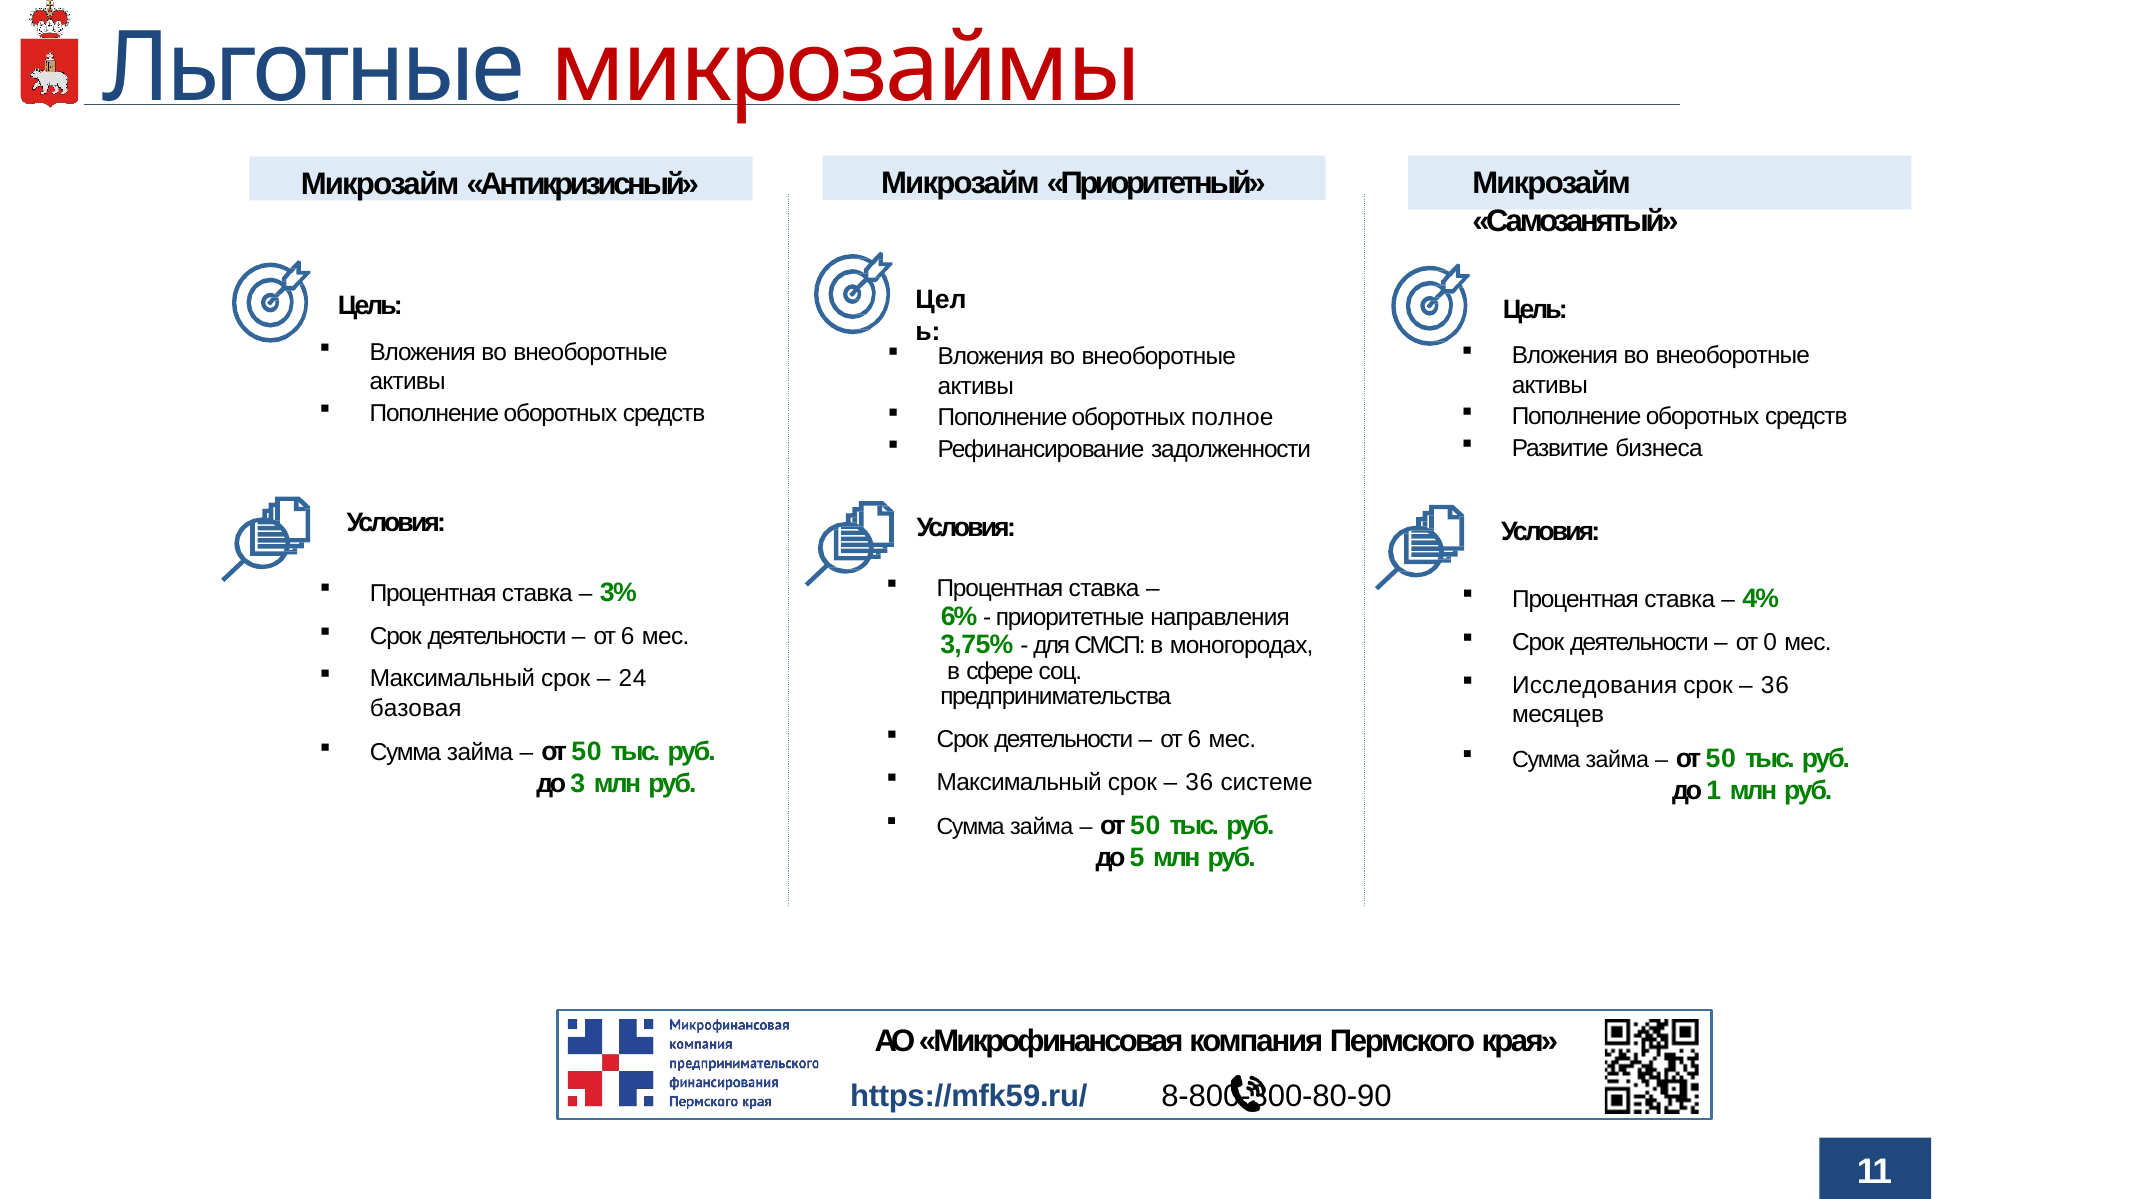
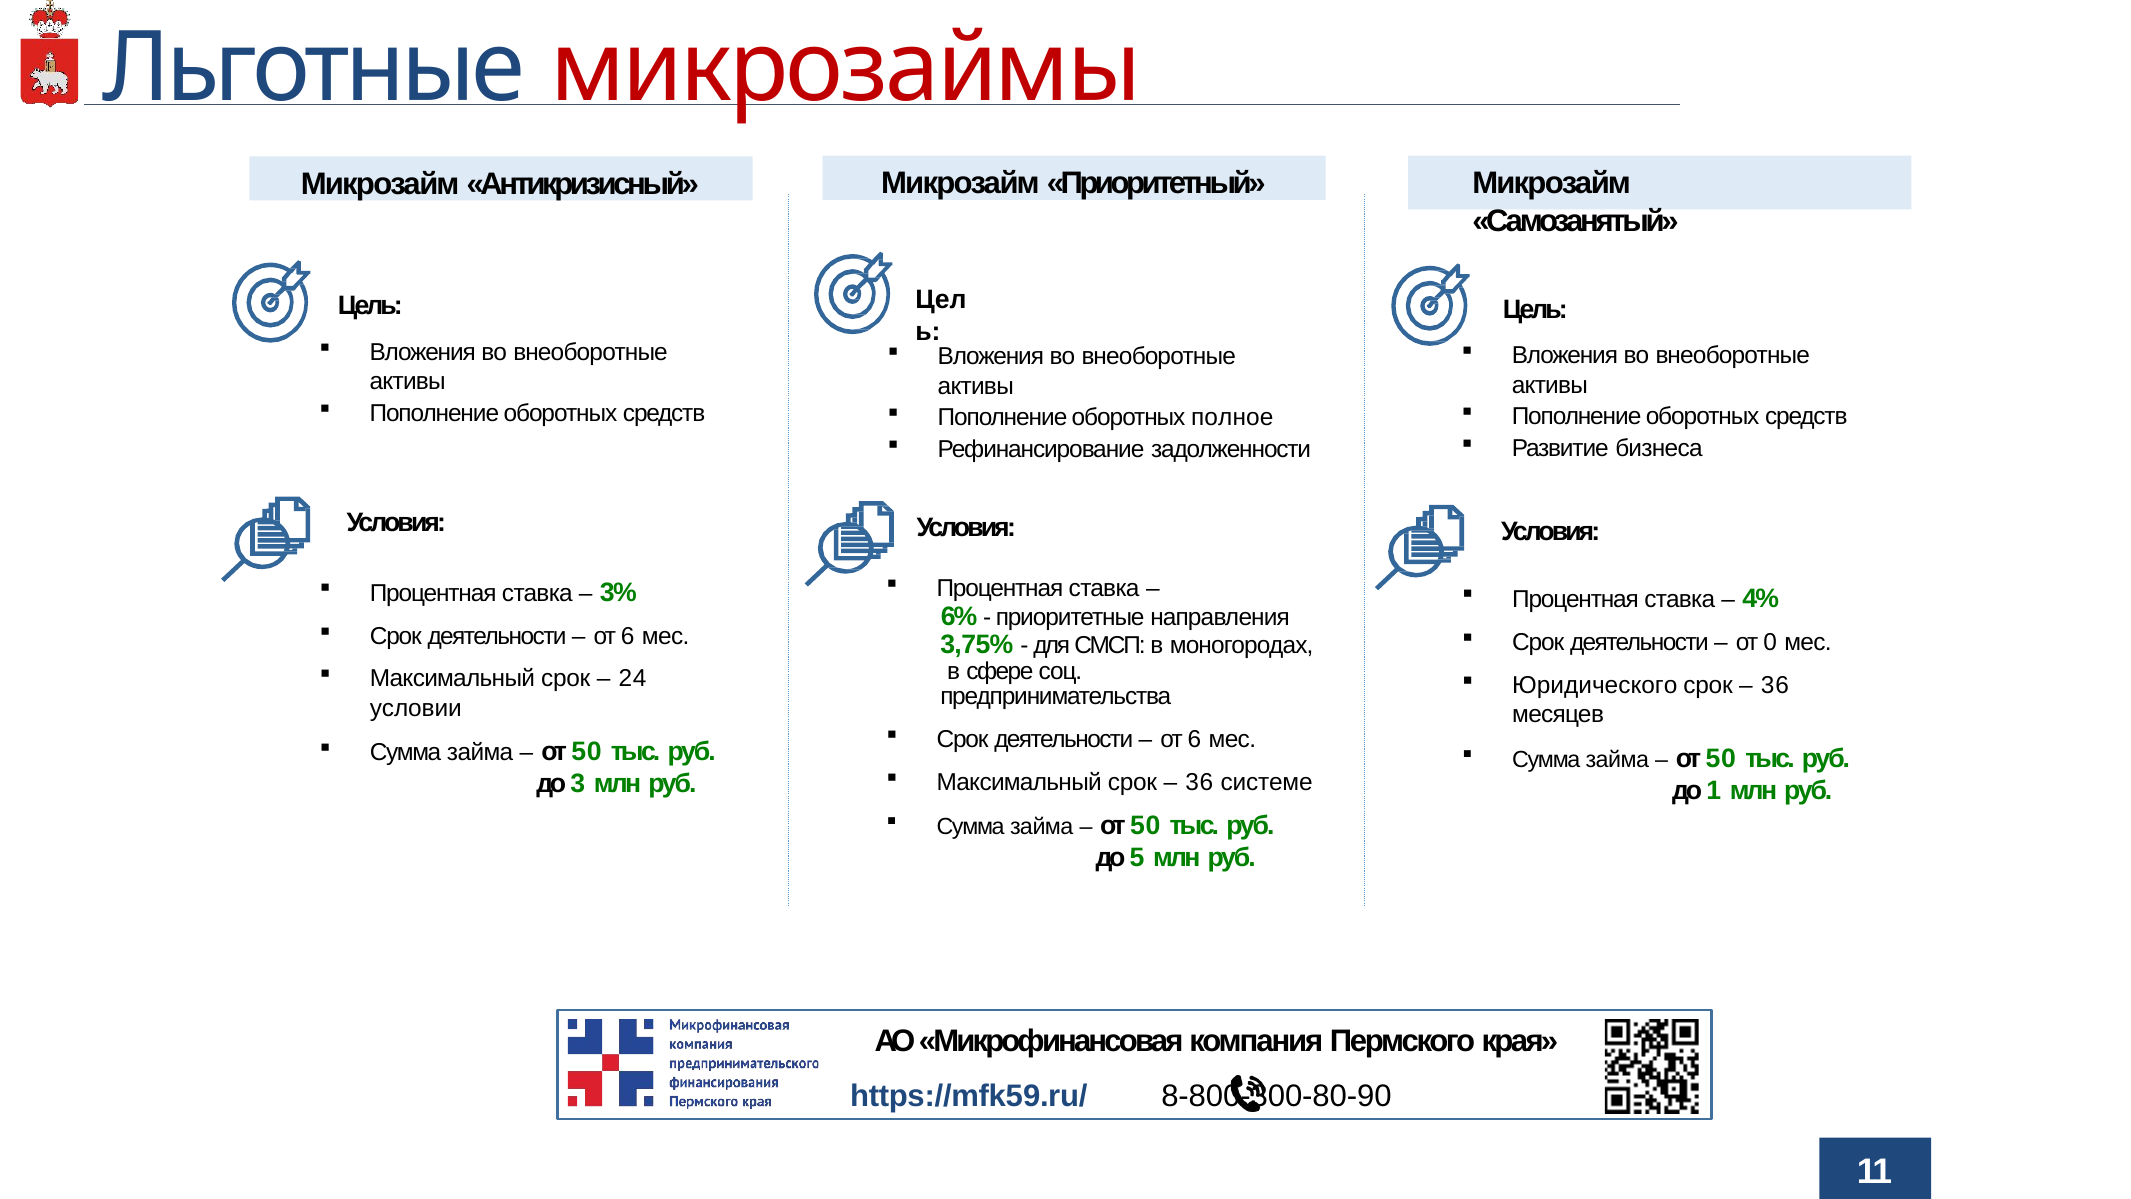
Исследования: Исследования -> Юридического (1595, 685)
базовая: базовая -> условии (416, 708)
